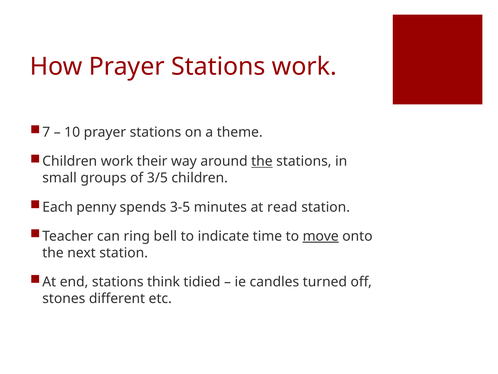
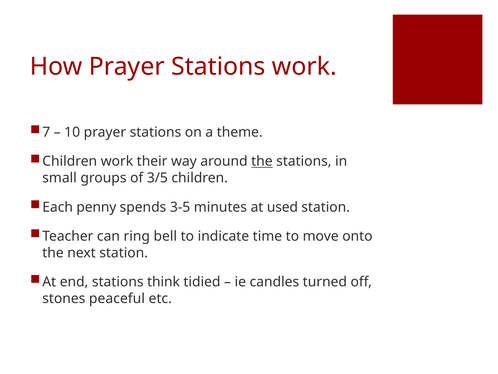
read: read -> used (282, 207)
move underline: present -> none (321, 236)
different: different -> peaceful (117, 298)
